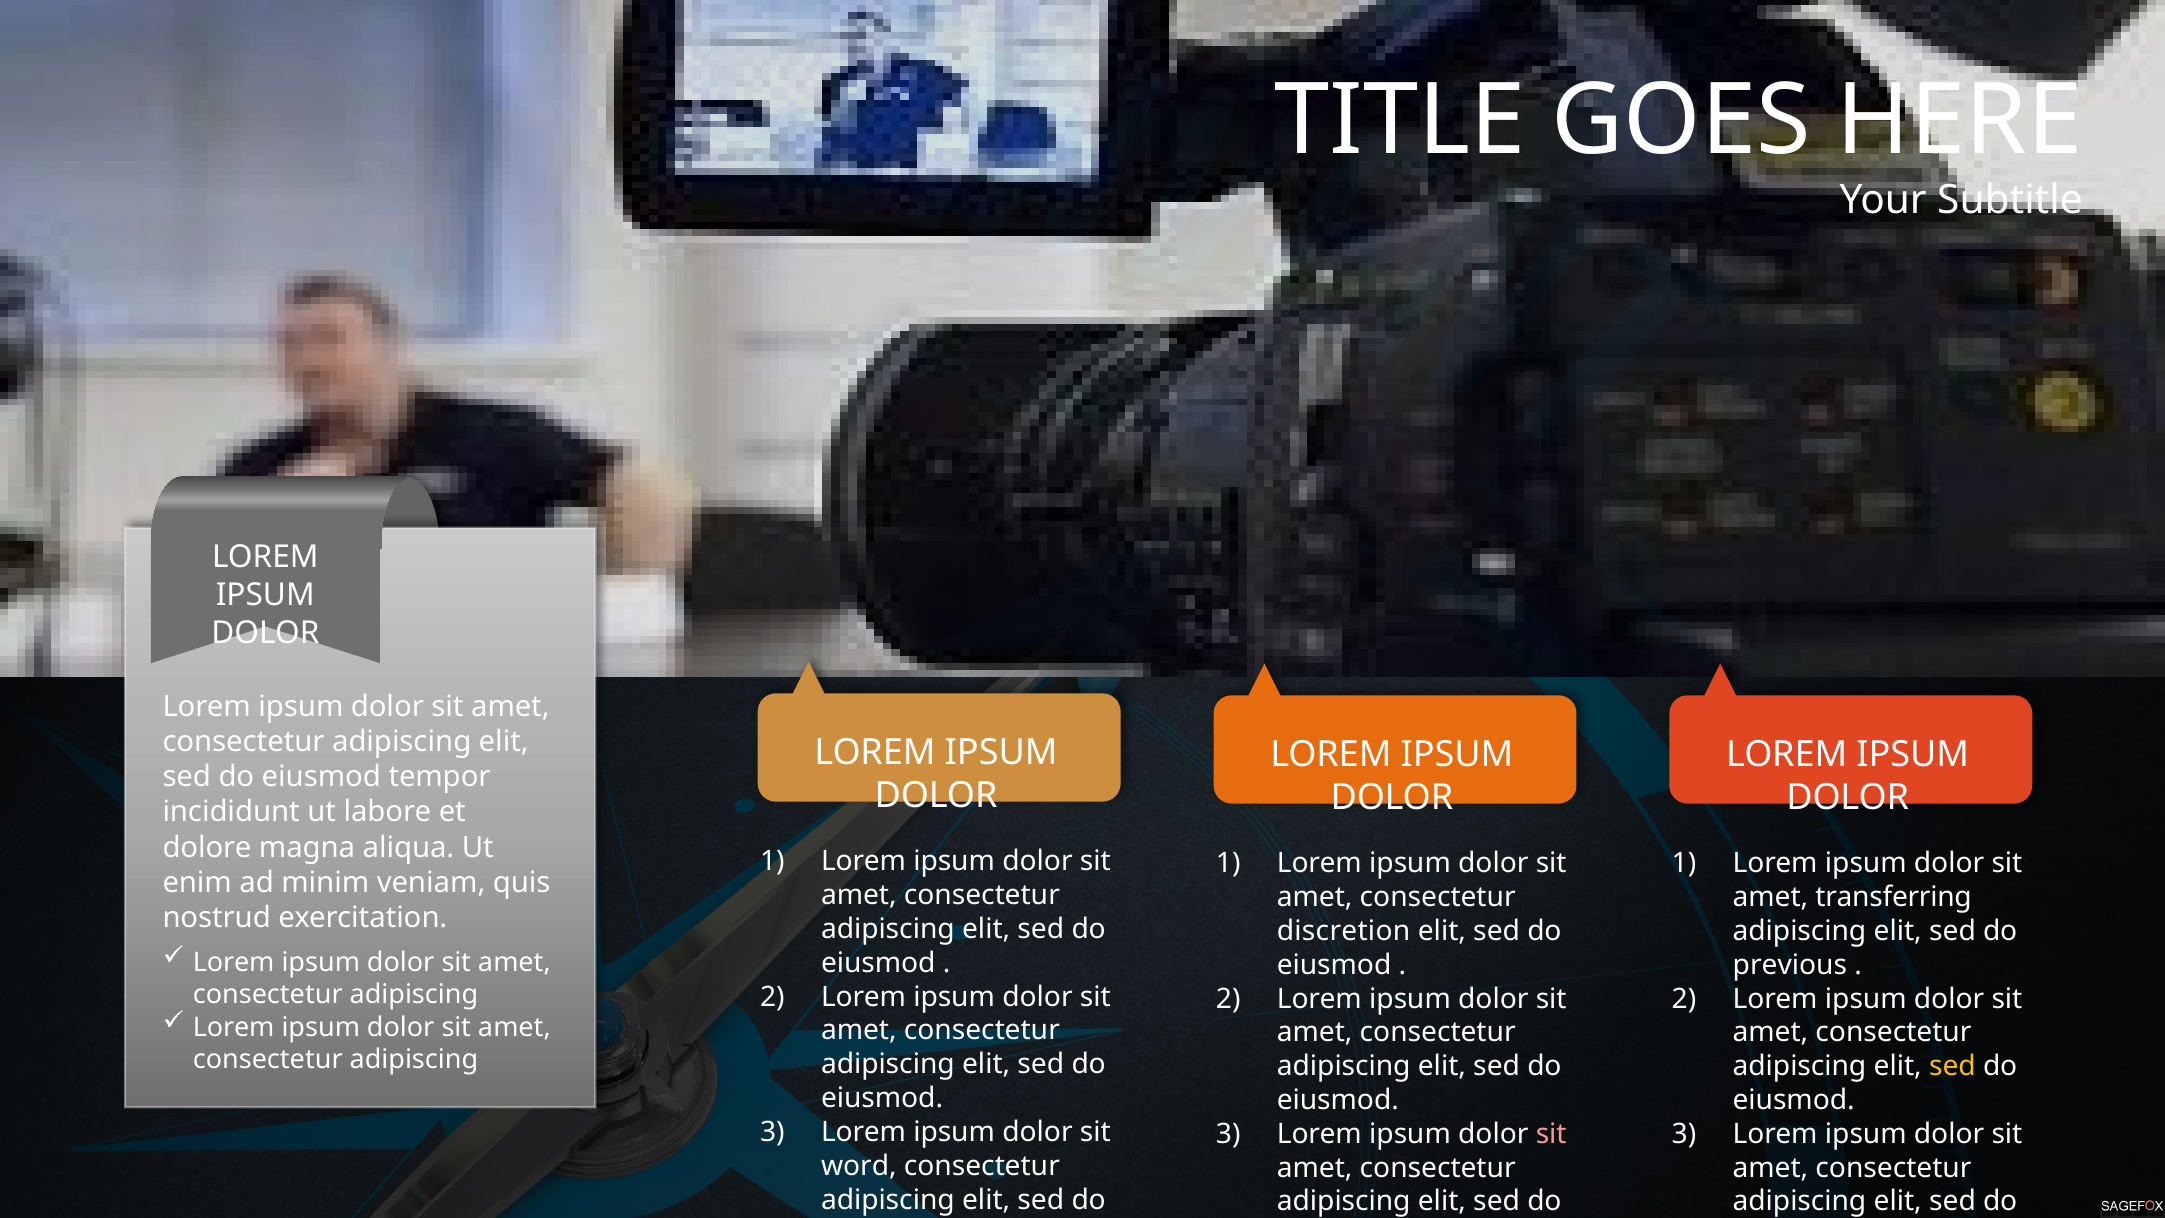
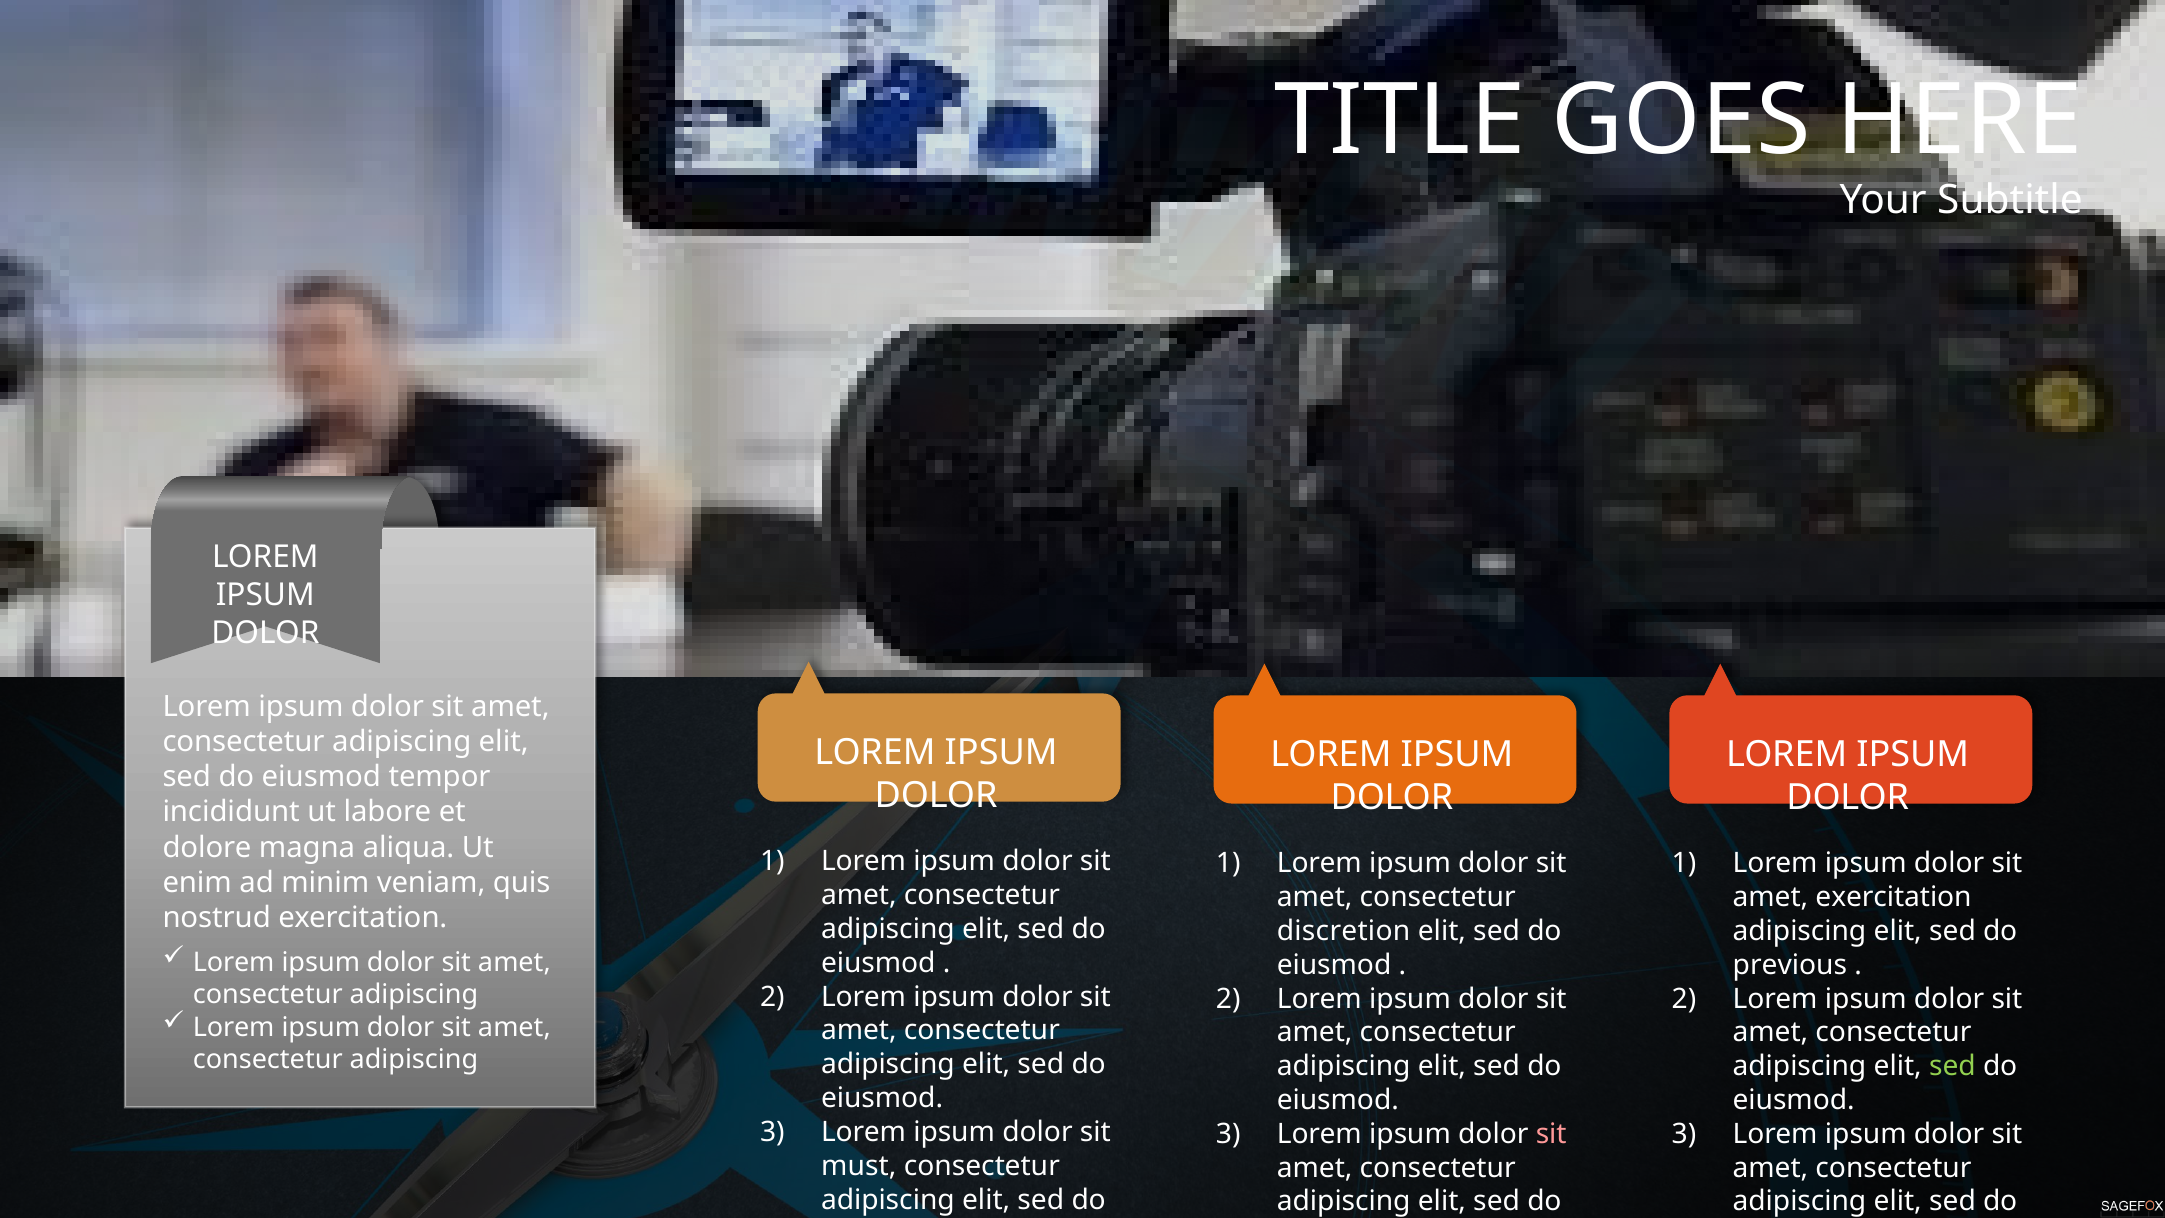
amet transferring: transferring -> exercitation (1894, 897)
sed colour: yellow -> light green (1952, 1066)
word: word -> must (859, 1166)
